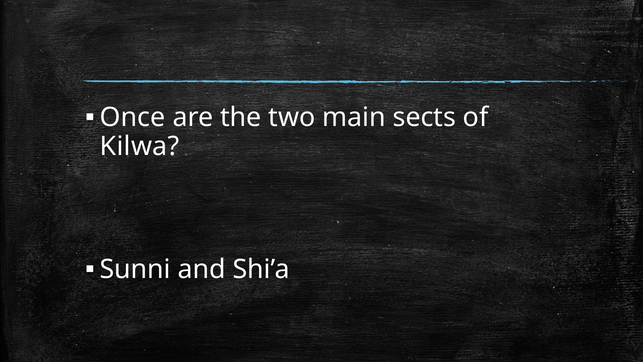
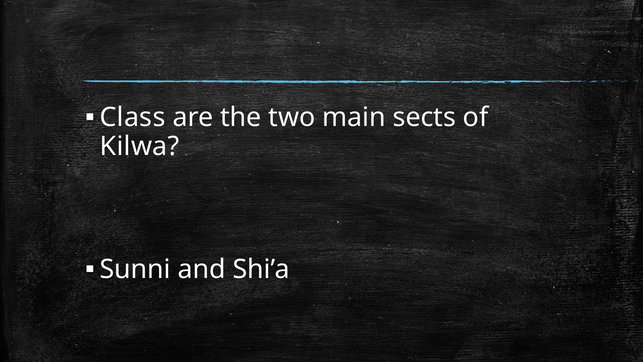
Once: Once -> Class (133, 117)
